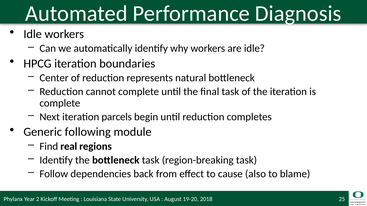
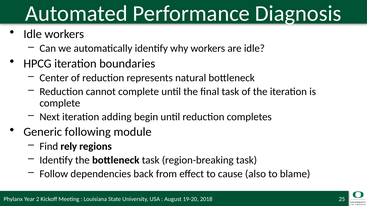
parcels: parcels -> adding (117, 117)
real: real -> rely (69, 147)
